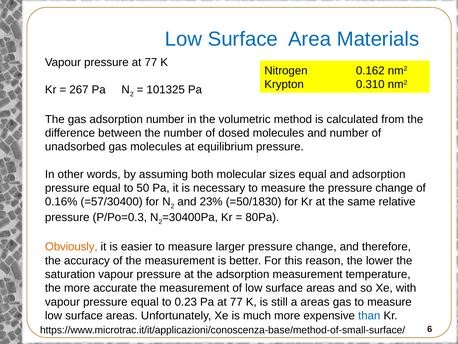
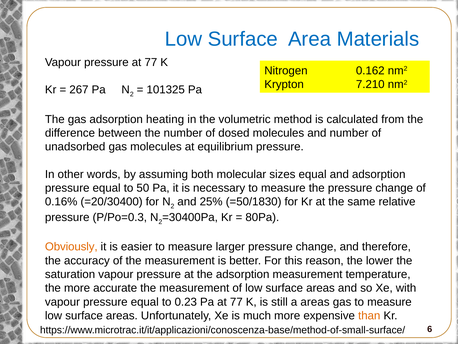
0.310: 0.310 -> 7.210 (370, 84)
adsorption number: number -> heating (165, 119)
=57/30400: =57/30400 -> =20/30400 (112, 202)
23%: 23% -> 25% (211, 202)
than colour: blue -> orange (369, 315)
